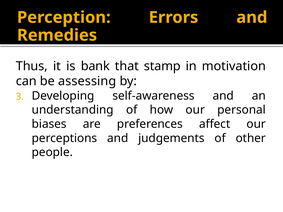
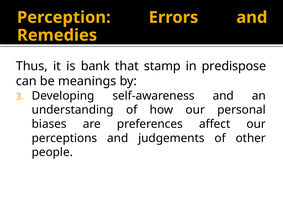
motivation: motivation -> predispose (234, 66)
assessing: assessing -> meanings (87, 81)
